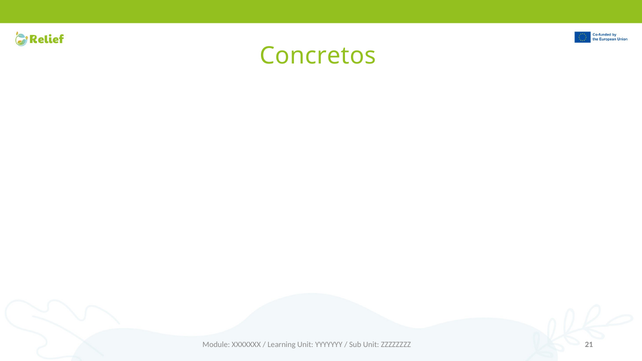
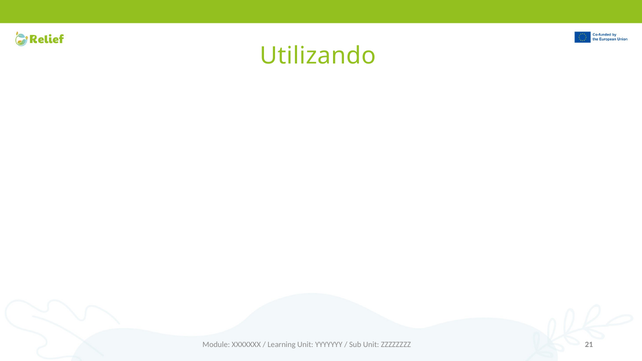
Concretos: Concretos -> Utilizando (318, 56)
